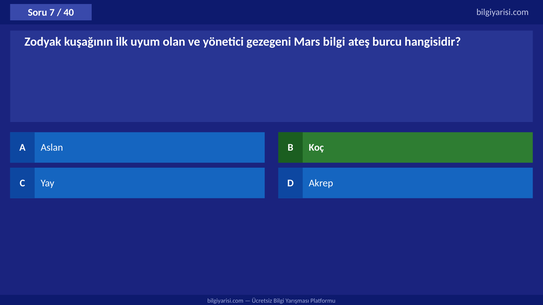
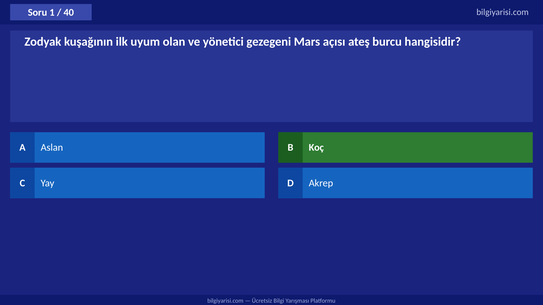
7: 7 -> 1 (52, 12)
Mars bilgi: bilgi -> açısı (334, 42)
